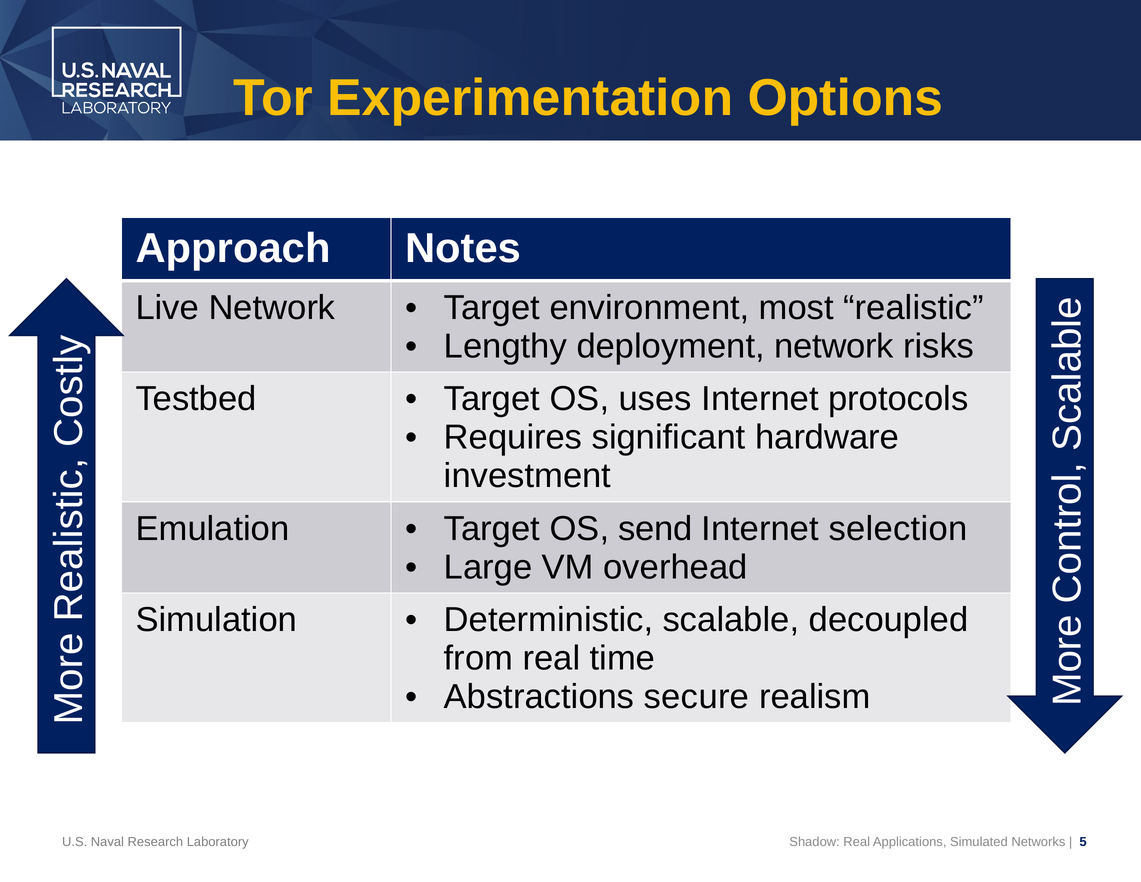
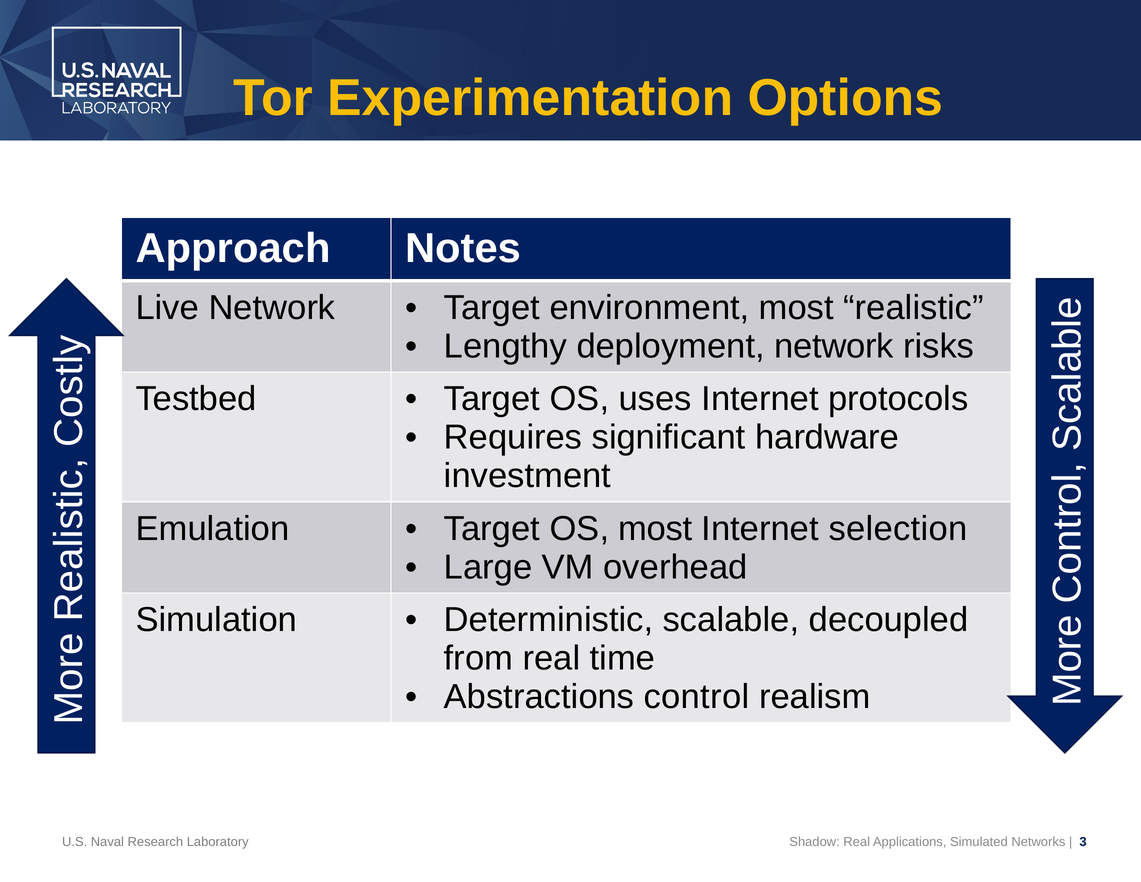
OS send: send -> most (655, 528)
secure: secure -> control (697, 697)
5: 5 -> 3 (1083, 842)
